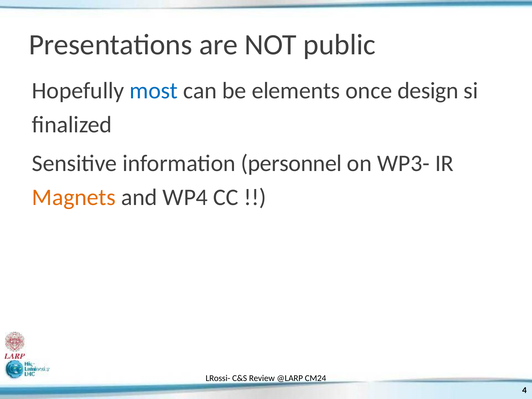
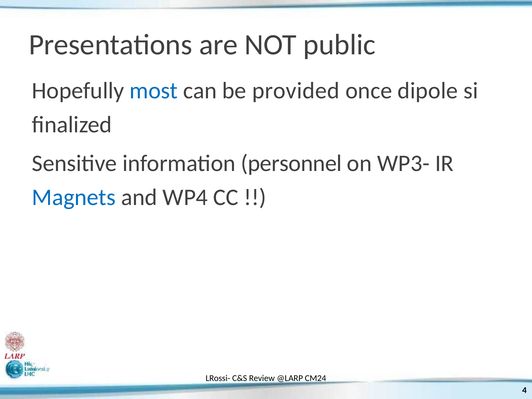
elements: elements -> provided (296, 91)
design: design -> dipole (428, 91)
Magnets colour: orange -> blue (74, 197)
